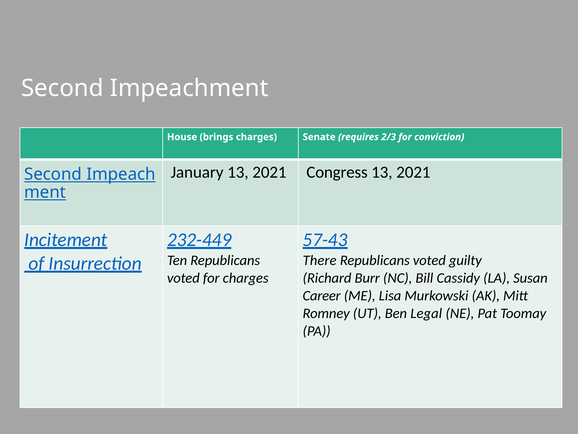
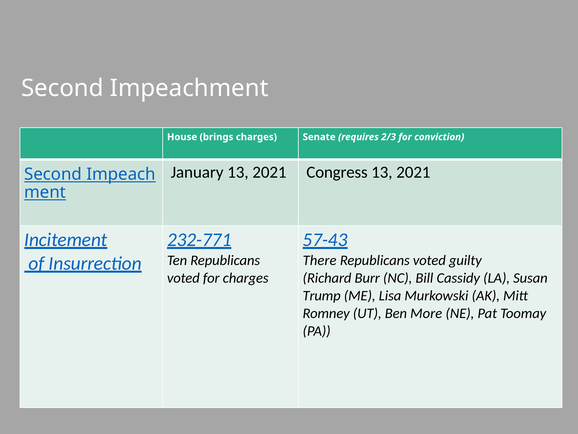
232-449: 232-449 -> 232-771 (199, 239)
Career: Career -> Trump (322, 295)
Legal: Legal -> More (426, 313)
